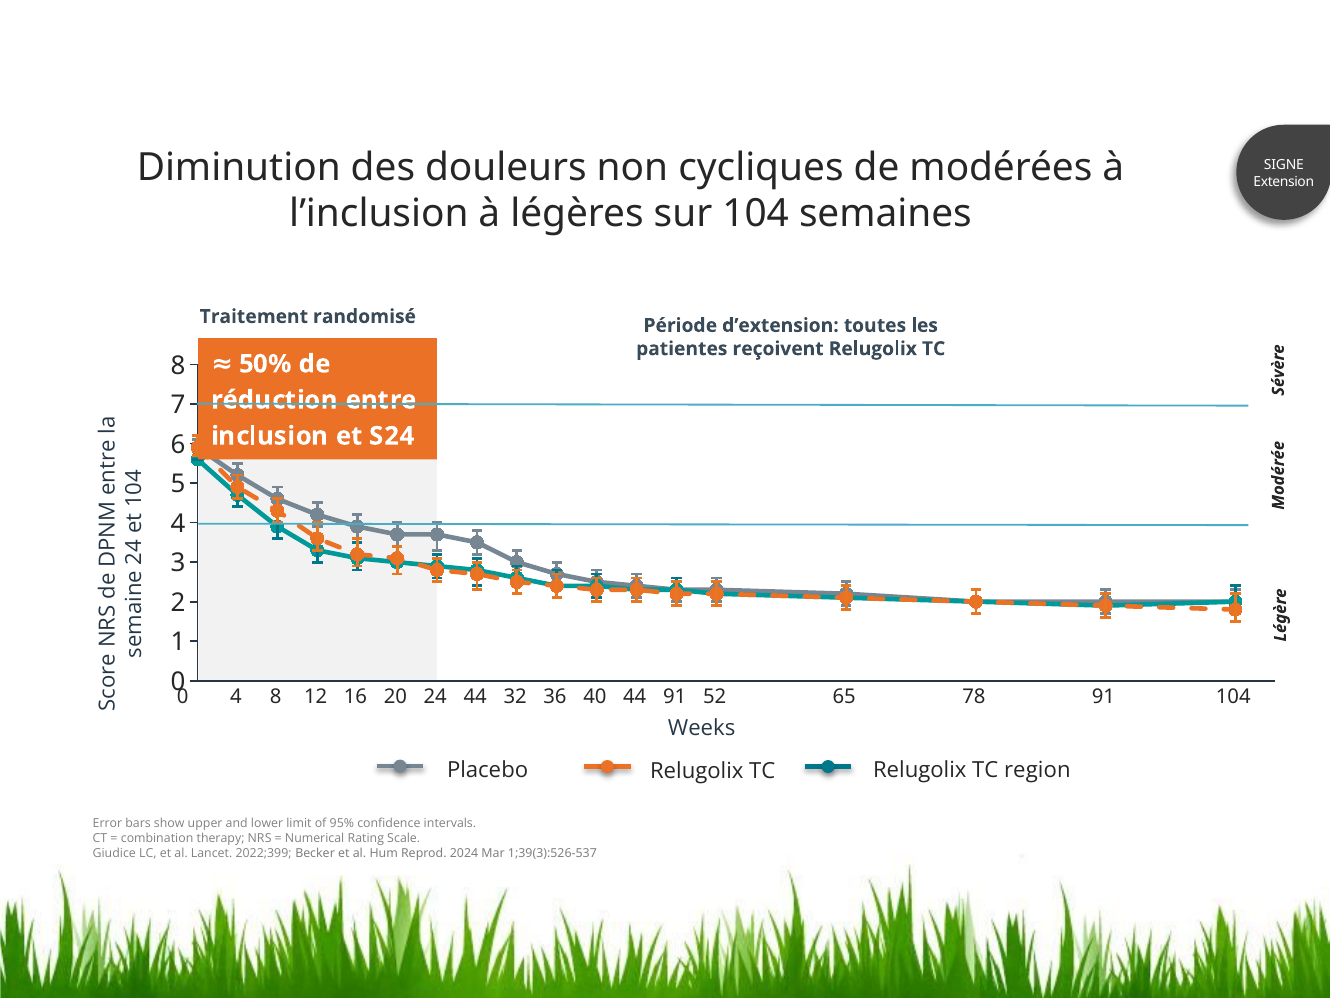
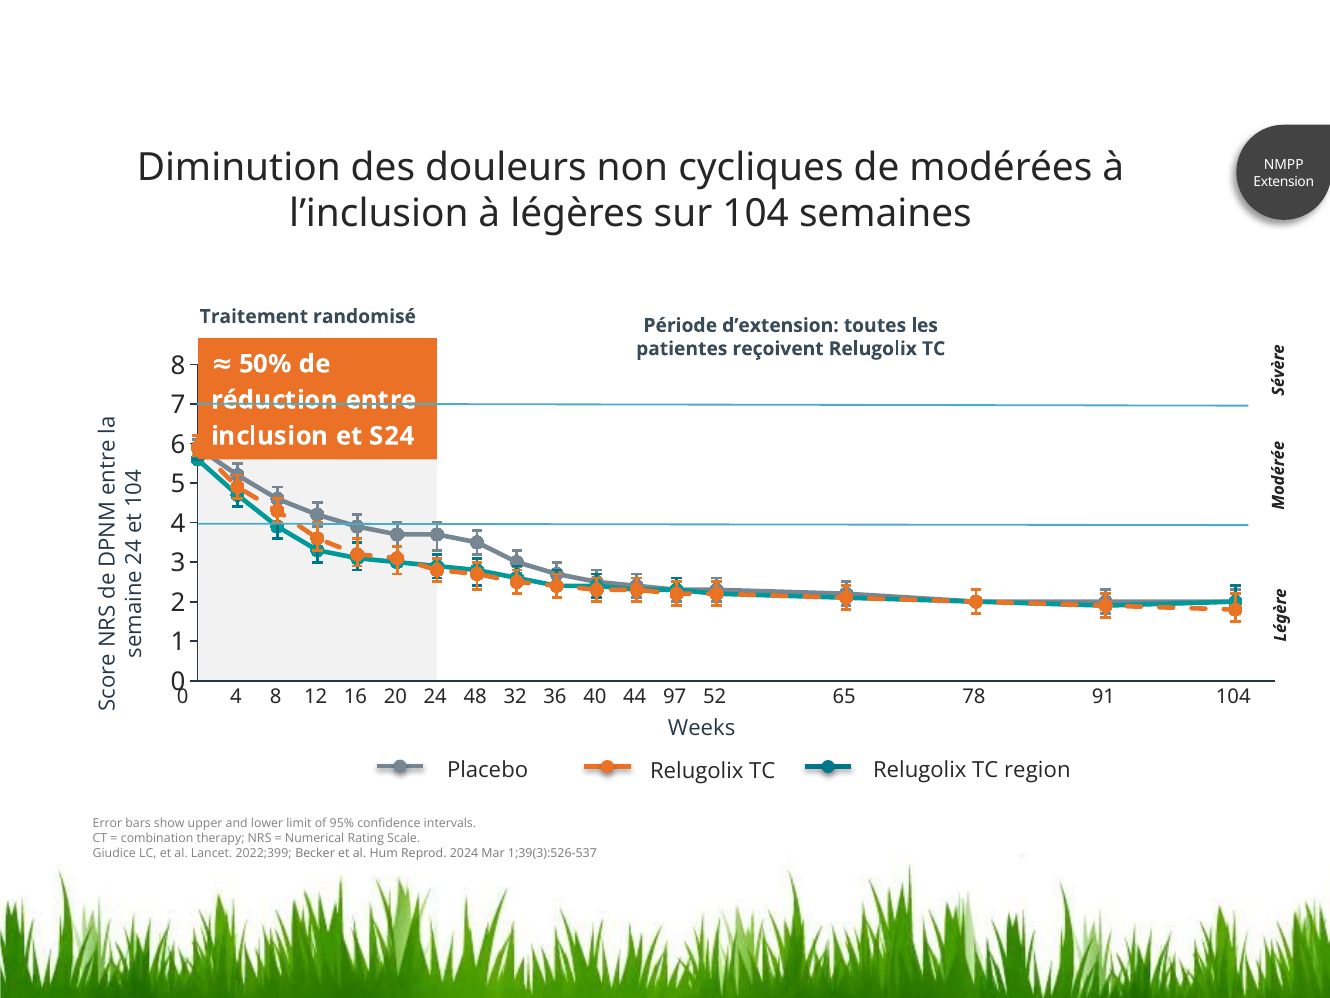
SIGNE: SIGNE -> NMPP (1284, 165)
24 44: 44 -> 48 (475, 696)
44 91: 91 -> 97 (675, 696)
